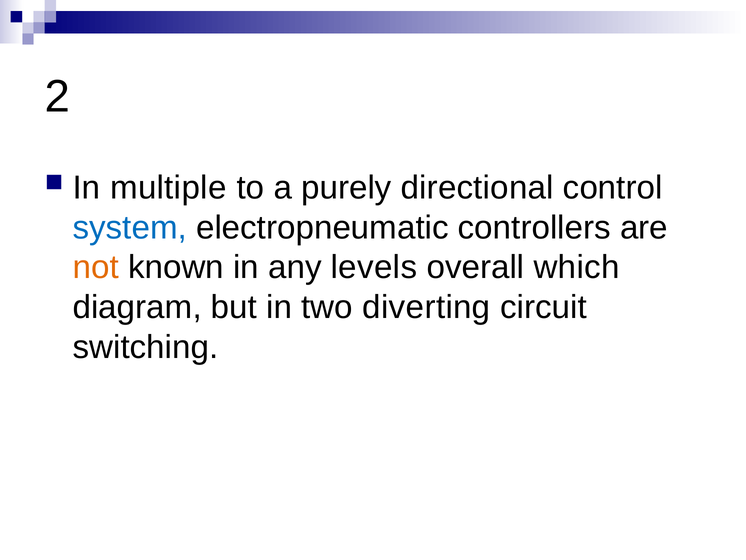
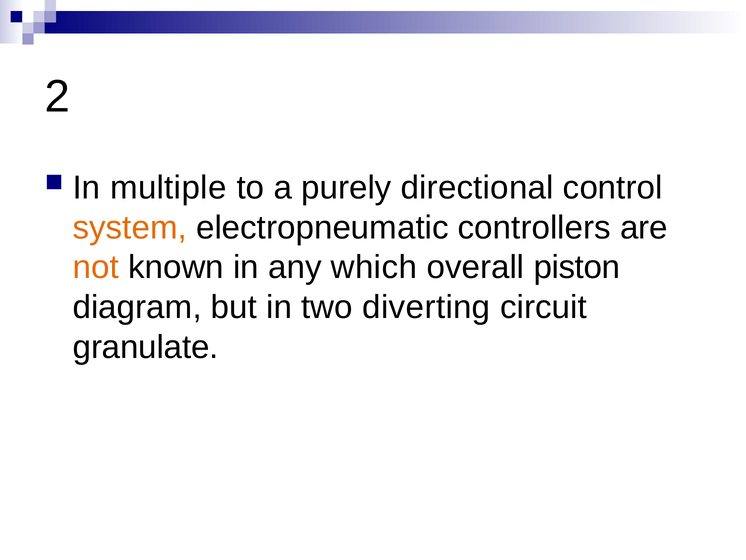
system colour: blue -> orange (130, 227)
levels: levels -> which (374, 267)
which: which -> piston (577, 267)
switching: switching -> granulate (146, 347)
